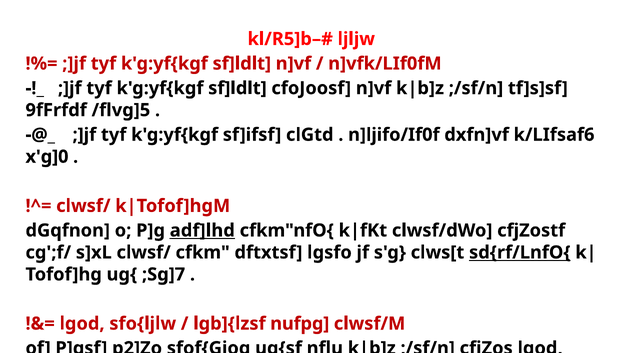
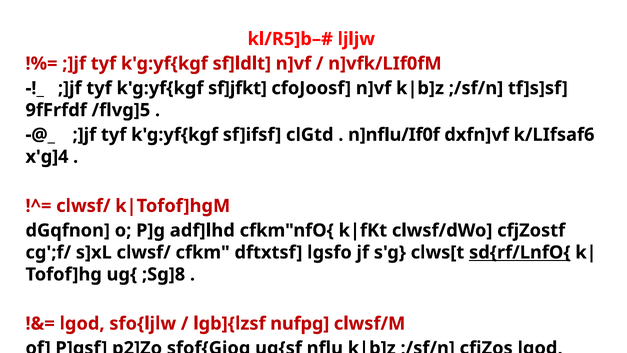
sf]ldlt: sf]ldlt -> sf]jfkt (238, 88)
n]ljifo/If0f: n]ljifo/If0f -> n]nflu/If0f (394, 135)
x'g]0: x'g]0 -> x'g]4 (47, 157)
adf]lhd underline: present -> none (202, 230)
;Sg]7: ;Sg]7 -> ;Sg]8 (164, 274)
